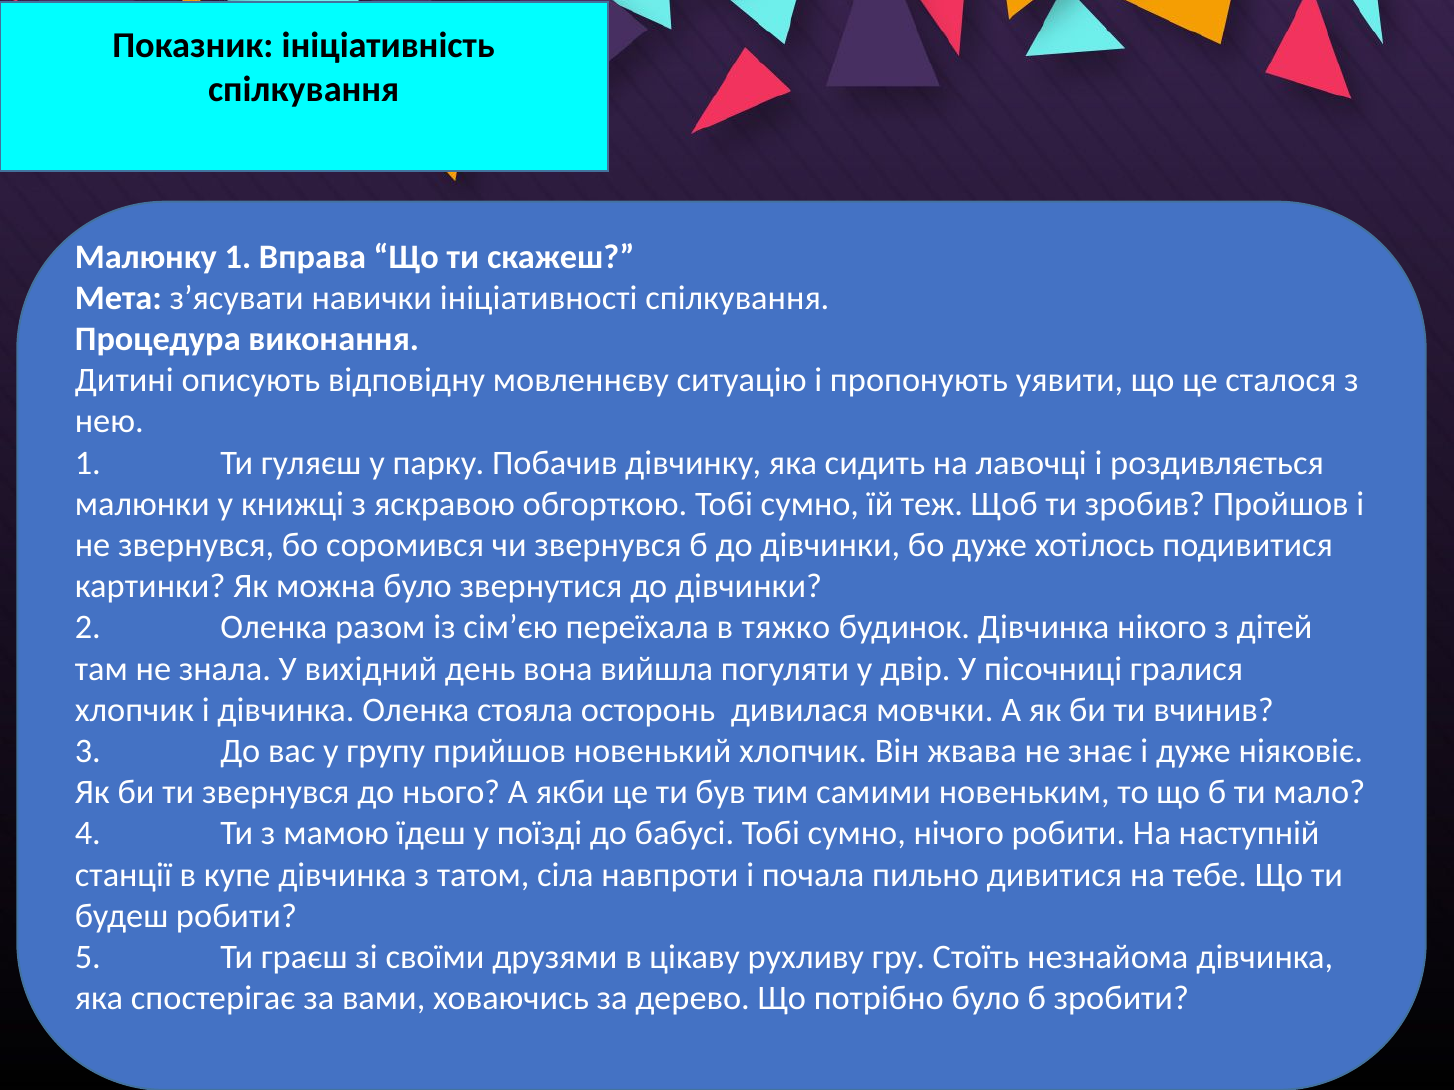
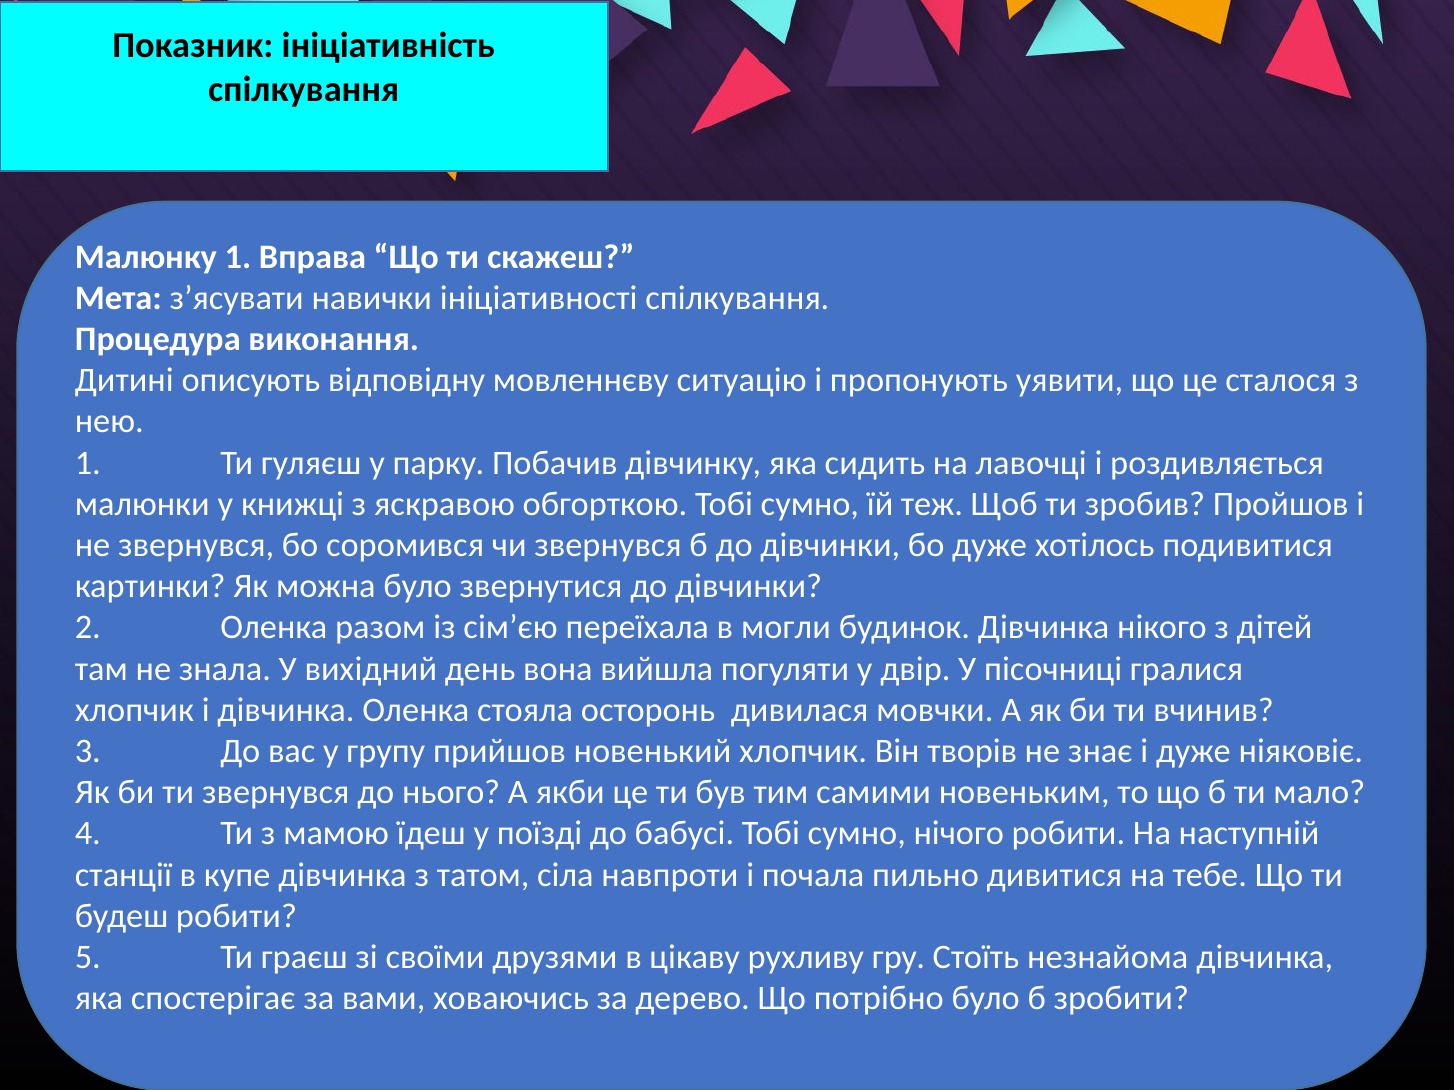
тяжко: тяжко -> могли (786, 628)
жвава: жвава -> творів (972, 752)
